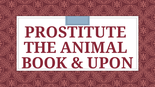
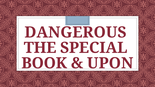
PROSTITUTE: PROSTITUTE -> DANGEROUS (75, 32)
ANIMAL: ANIMAL -> SPECIAL (94, 48)
